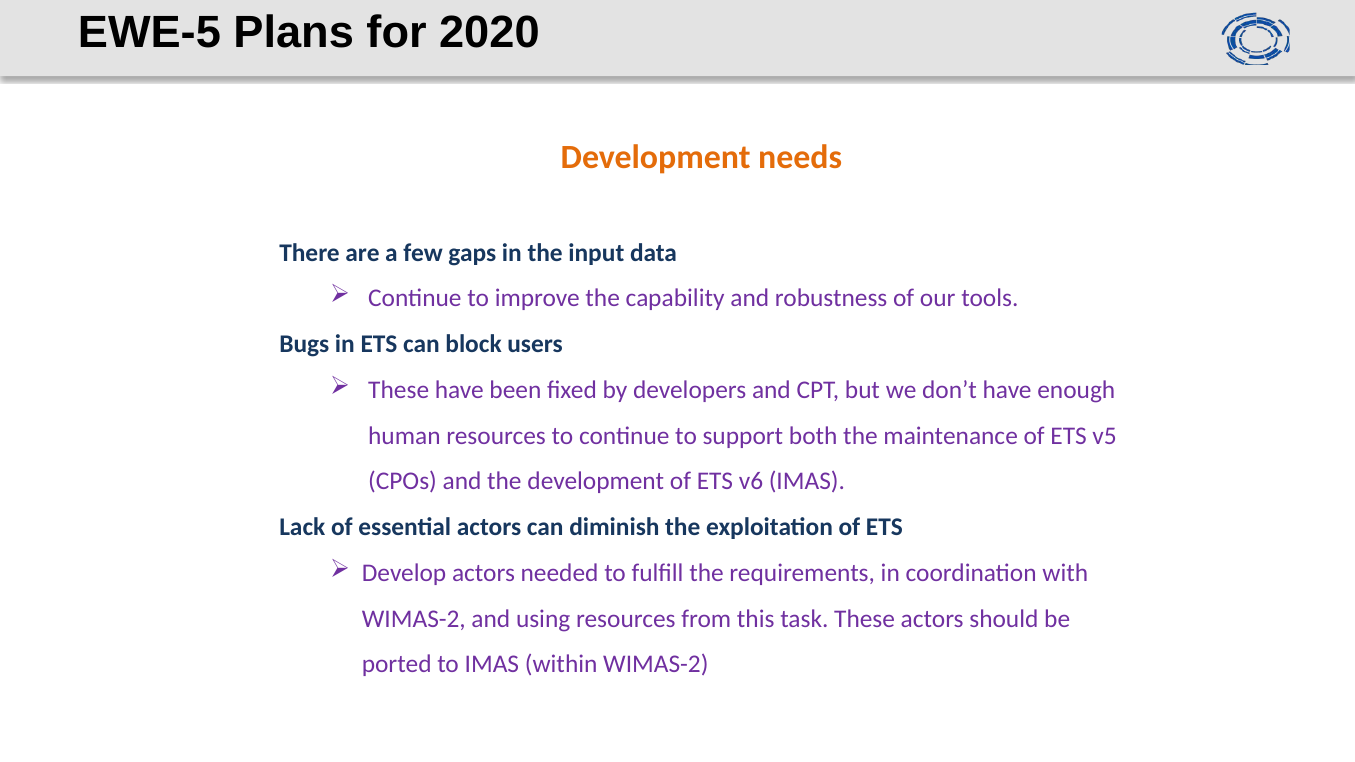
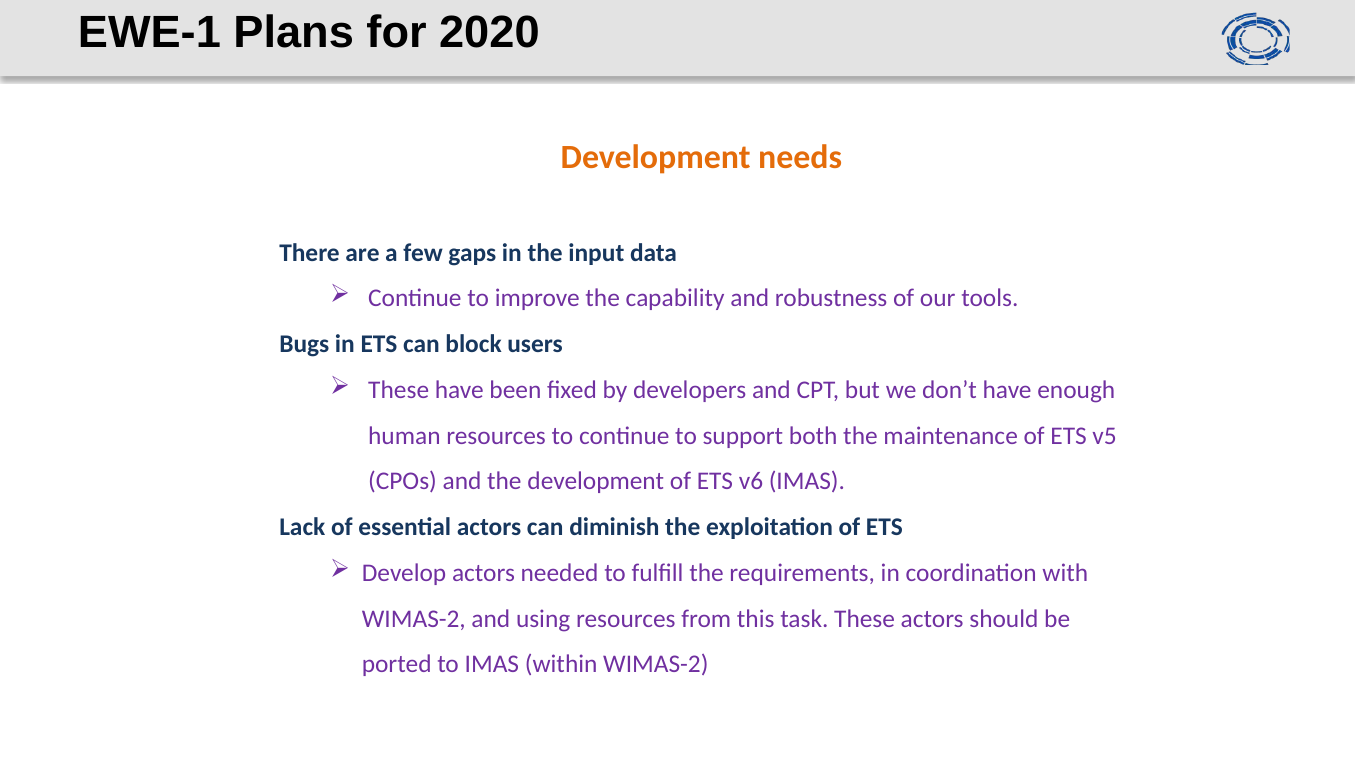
EWE-5: EWE-5 -> EWE-1 (149, 33)
